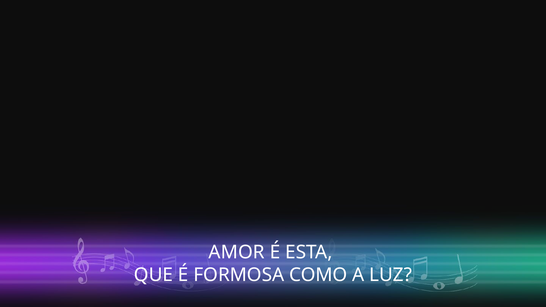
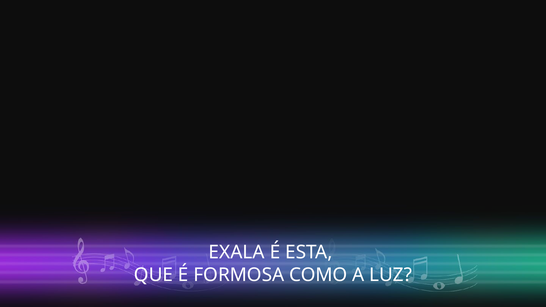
AMOR: AMOR -> EXALA (237, 252)
